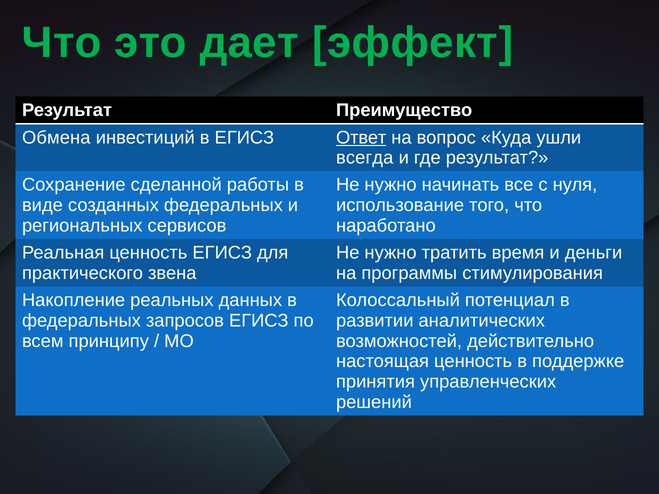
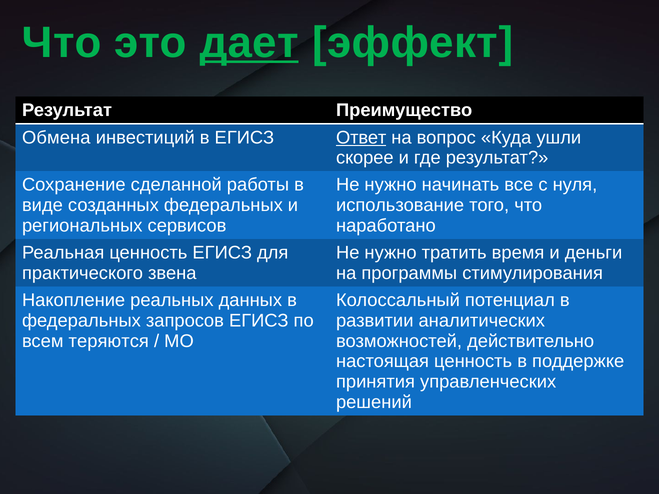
дает underline: none -> present (249, 43)
всегда: всегда -> скорее (365, 158)
принципу: принципу -> теряются (109, 341)
